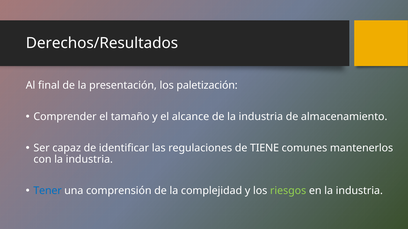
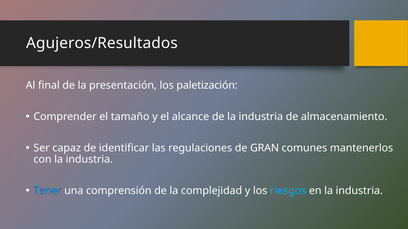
Derechos/Resultados: Derechos/Resultados -> Agujeros/Resultados (102, 43)
TIENE: TIENE -> GRAN (265, 148)
riesgos colour: light green -> light blue (288, 191)
